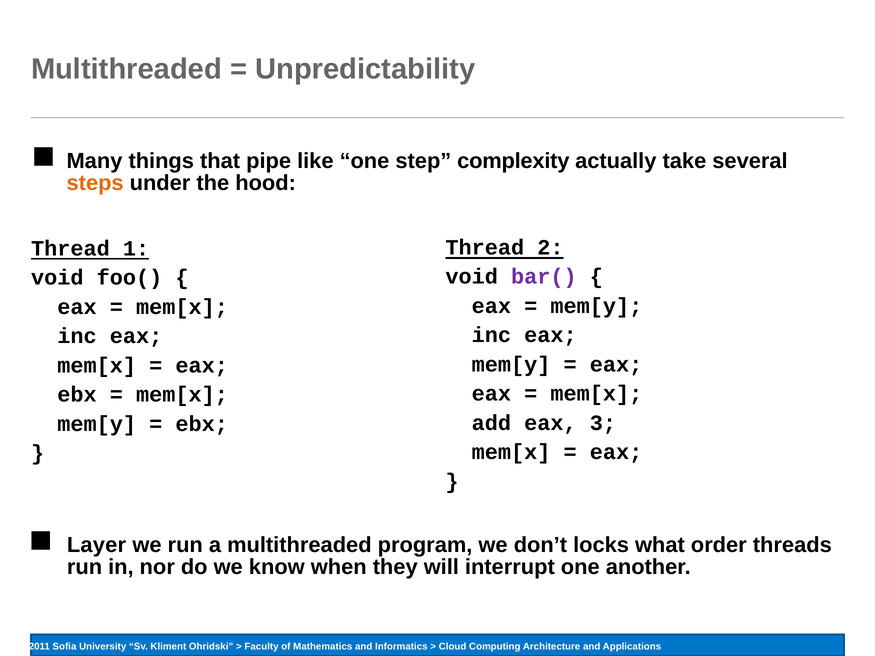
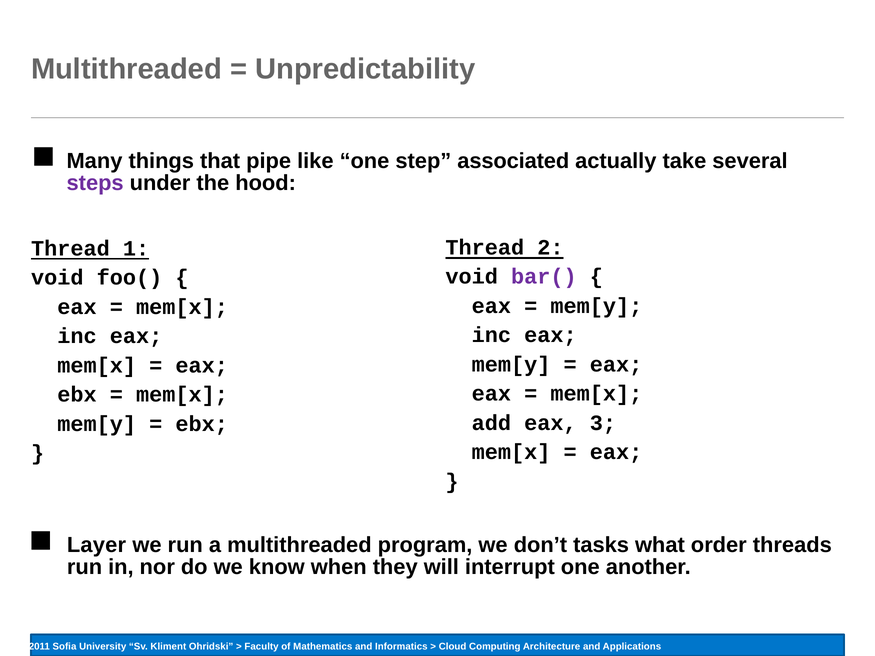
complexity: complexity -> associated (513, 161)
steps colour: orange -> purple (95, 183)
locks: locks -> tasks (601, 545)
